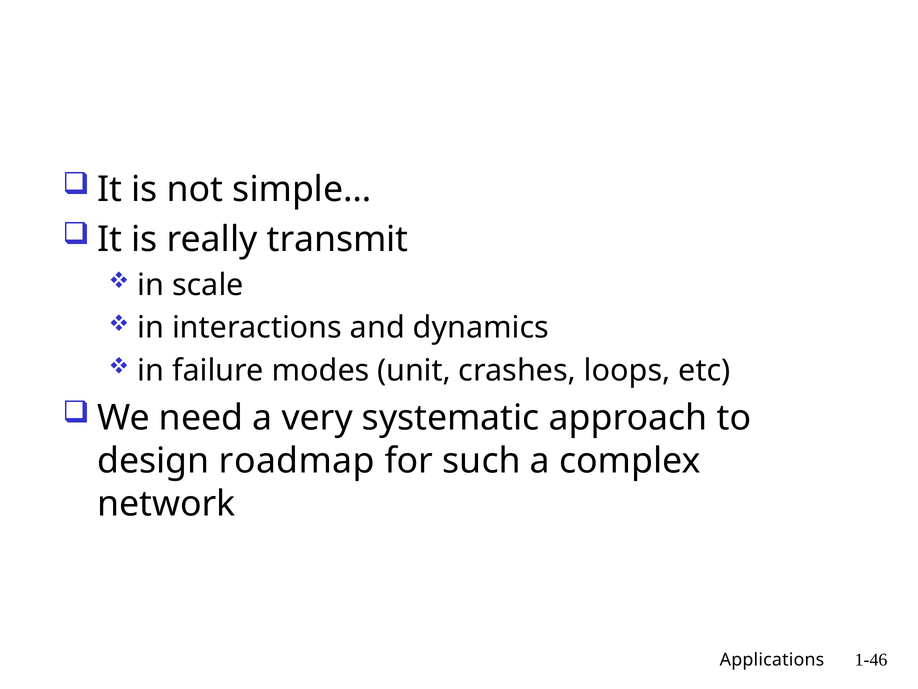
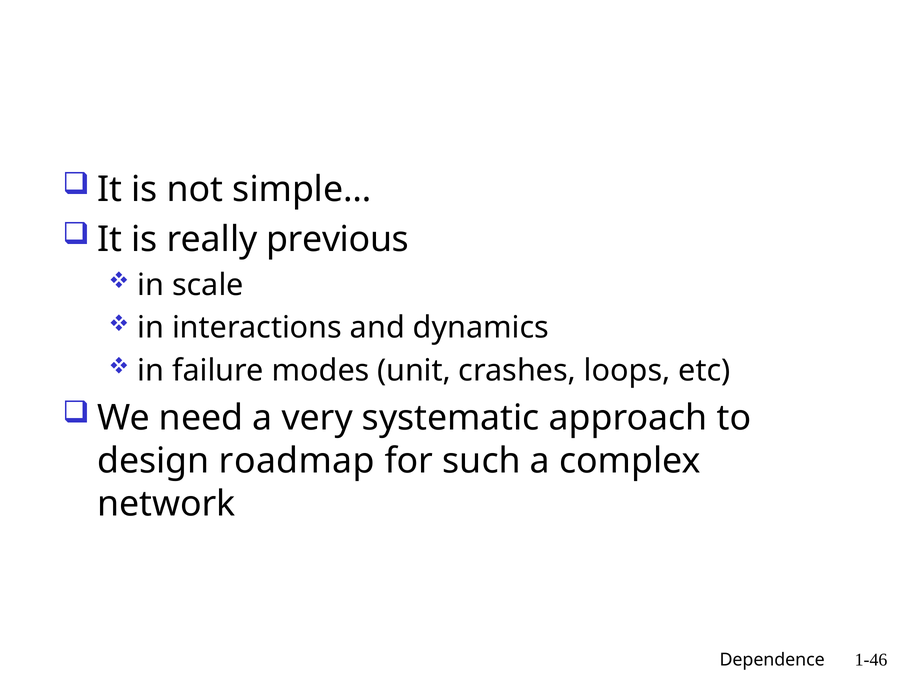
transmit: transmit -> previous (338, 239)
Applications: Applications -> Dependence (772, 659)
